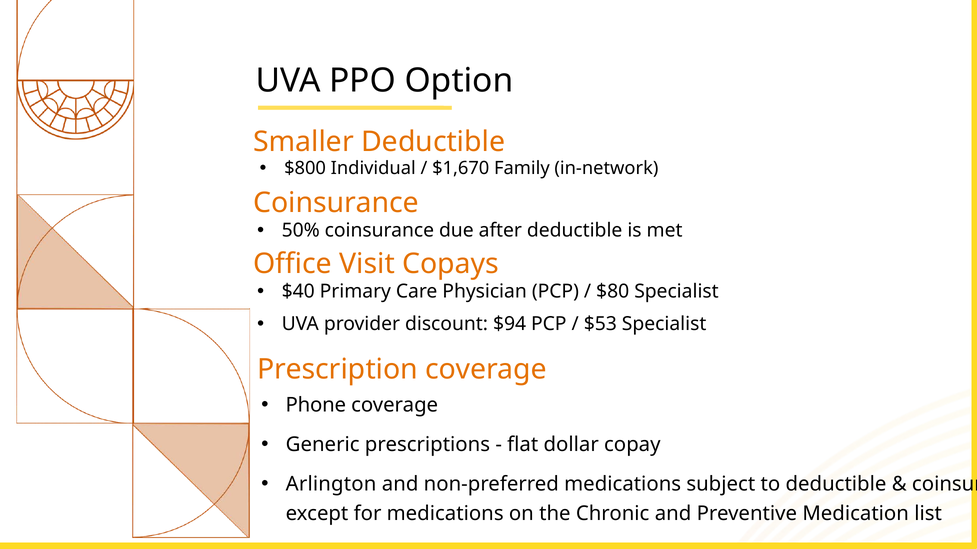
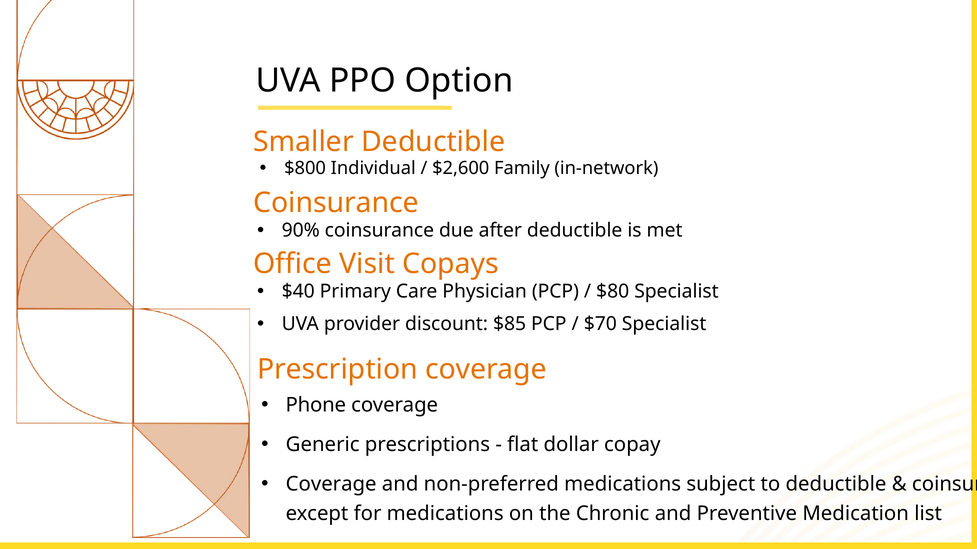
$1,670: $1,670 -> $2,600 (461, 169)
50%: 50% -> 90% (301, 231)
$94: $94 -> $85 (510, 324)
$53: $53 -> $70 (600, 324)
Arlington: Arlington -> Coverage (331, 485)
